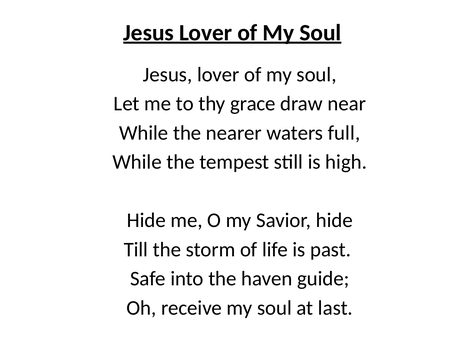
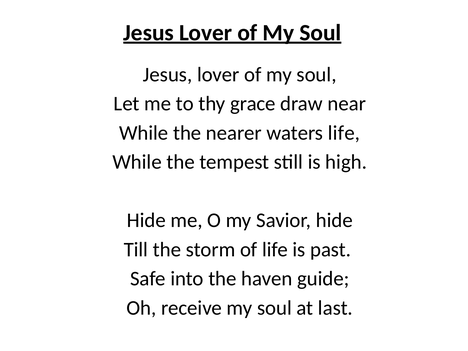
waters full: full -> life (344, 133)
